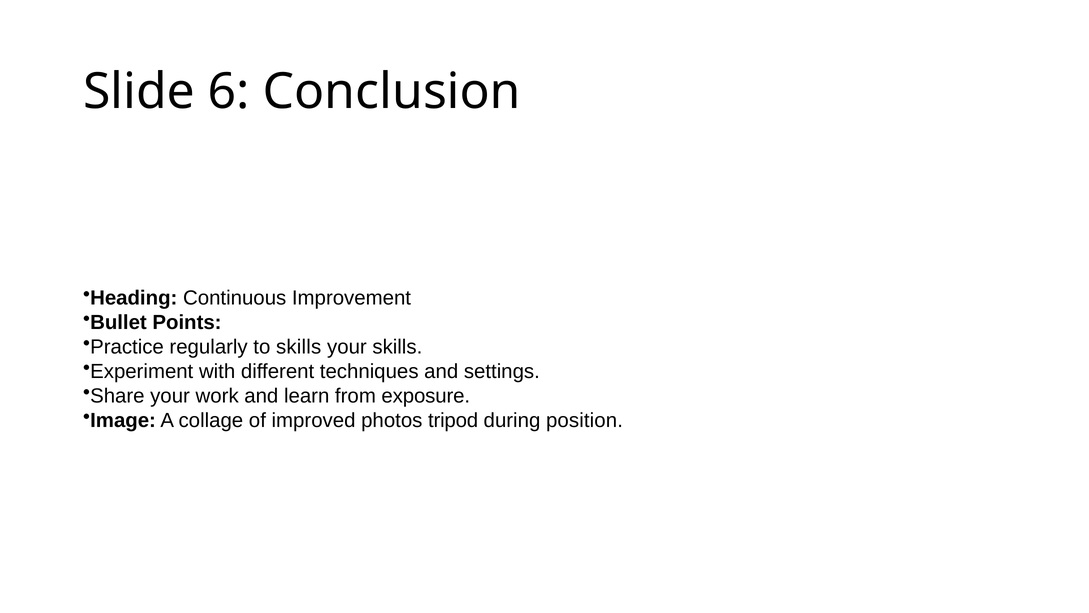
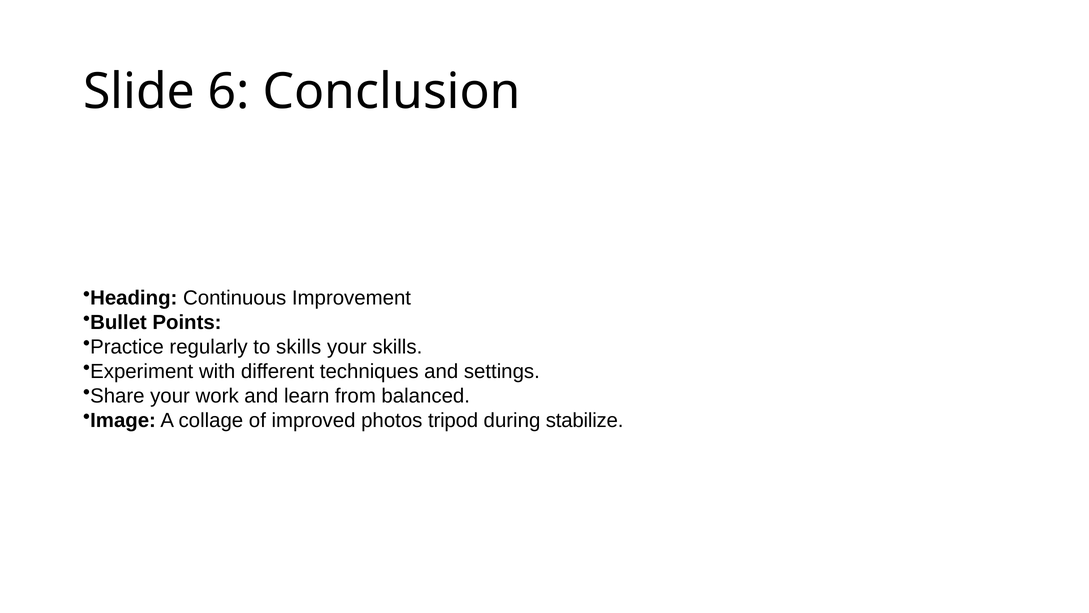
exposure: exposure -> balanced (426, 396)
position: position -> stabilize (585, 420)
